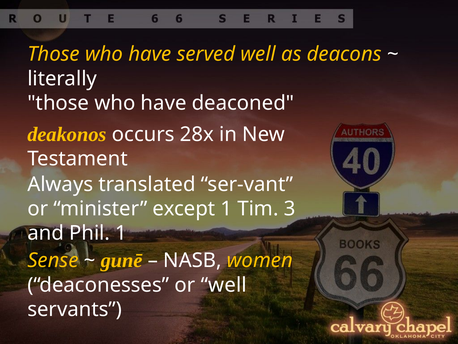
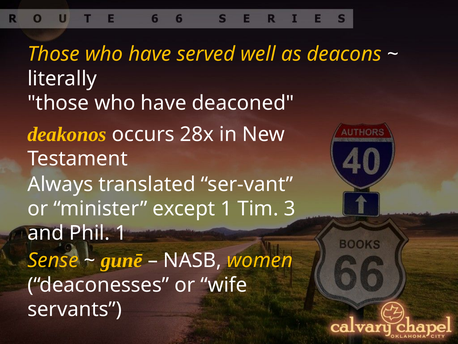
or well: well -> wife (224, 285)
